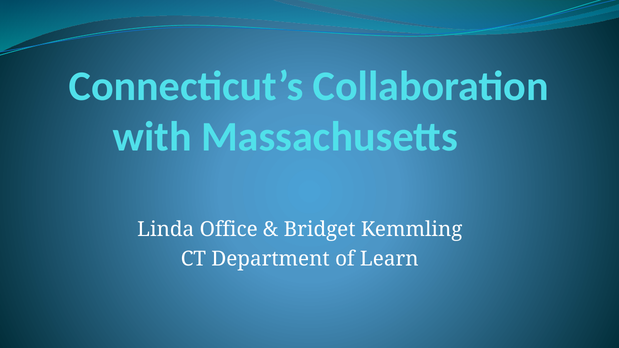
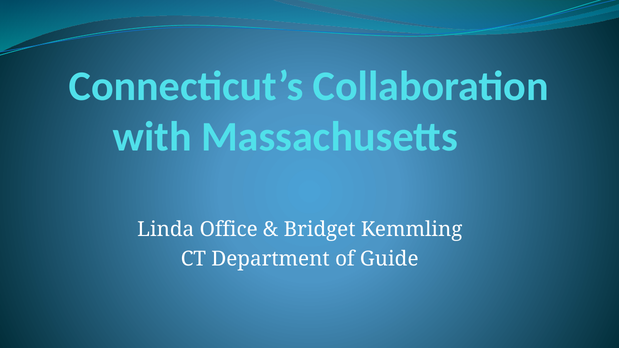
Learn: Learn -> Guide (389, 259)
